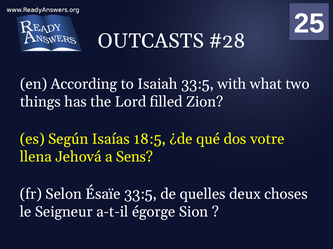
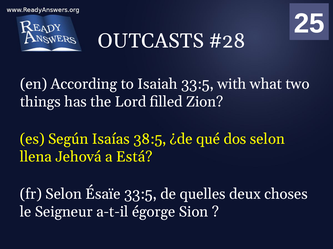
18:5: 18:5 -> 38:5 (150, 139)
dos votre: votre -> selon (267, 139)
Sens: Sens -> Está (134, 157)
